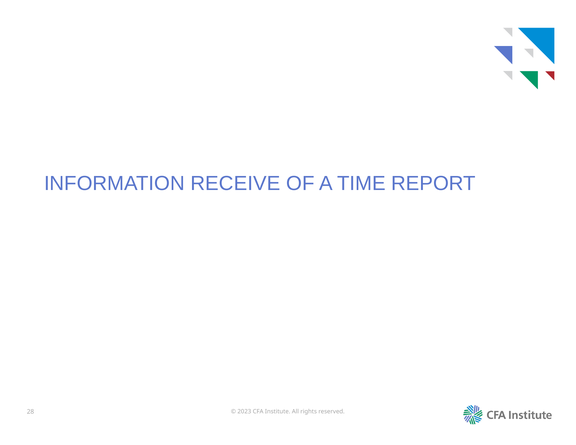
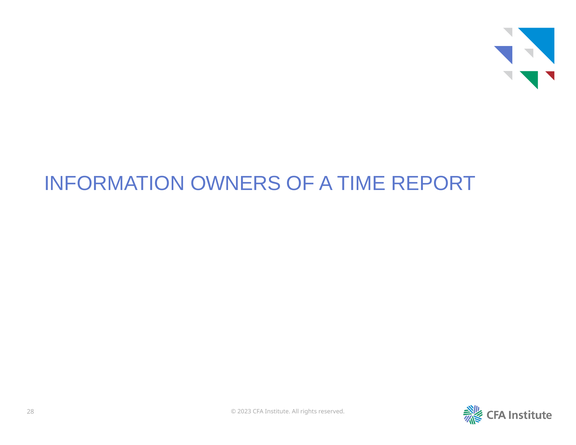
RECEIVE: RECEIVE -> OWNERS (236, 183)
